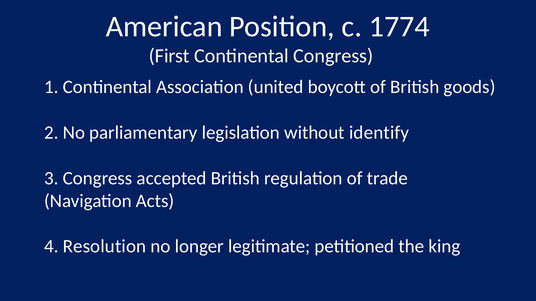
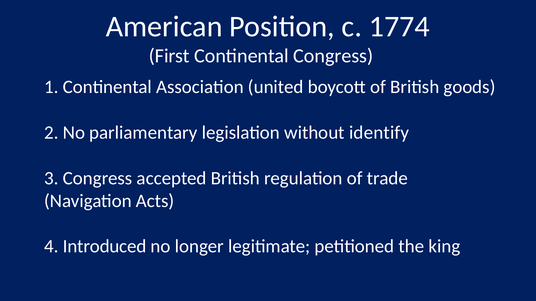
Resolution: Resolution -> Introduced (105, 247)
